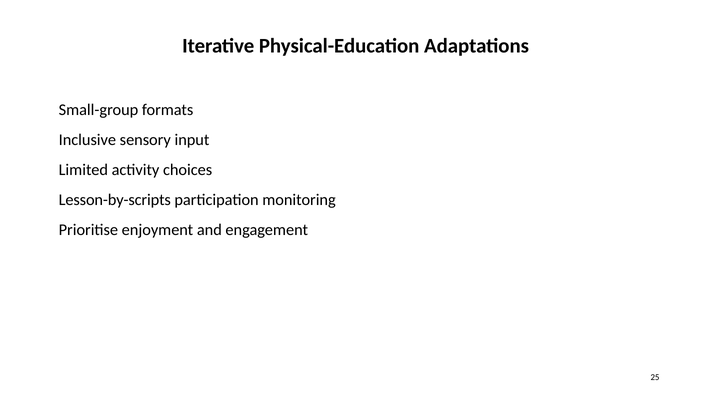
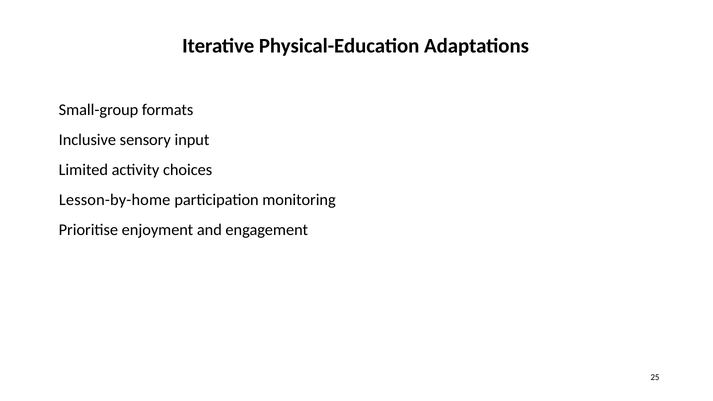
Lesson-by-scripts: Lesson-by-scripts -> Lesson-by-home (115, 200)
